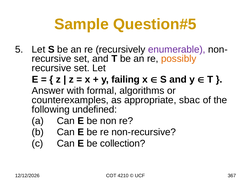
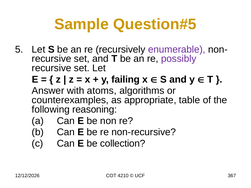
possibly colour: orange -> purple (179, 59)
formal: formal -> atoms (102, 91)
sbac: sbac -> table (190, 100)
undefined: undefined -> reasoning (95, 110)
